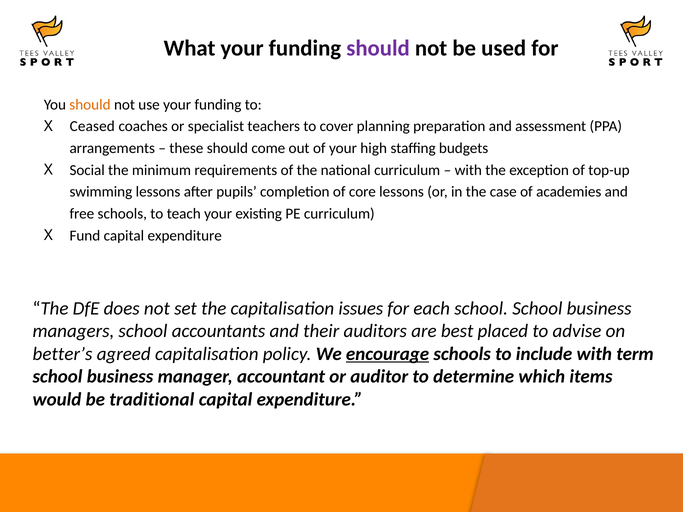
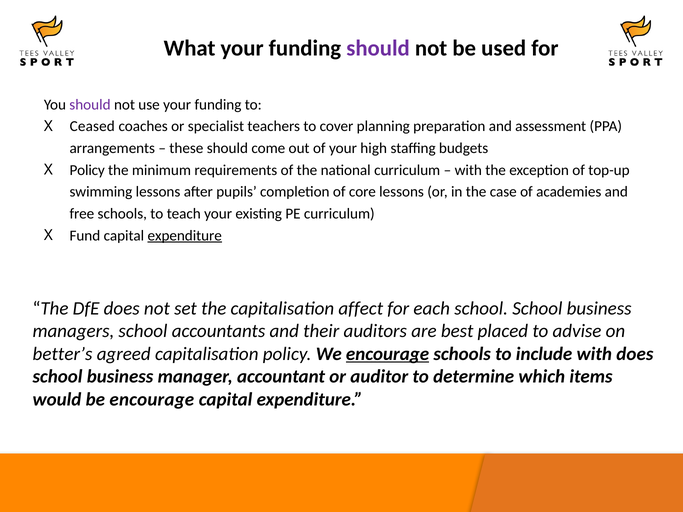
should colour: orange -> purple (90, 105)
Social: Social -> Policy (87, 170)
expenditure underline: none -> present (185, 236)
issues: issues -> affect (361, 308)
with term: term -> does (635, 354)
be traditional: traditional -> encourage (152, 400)
